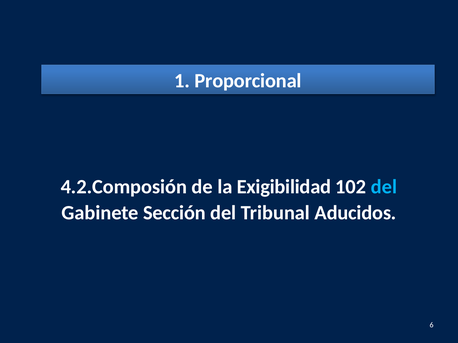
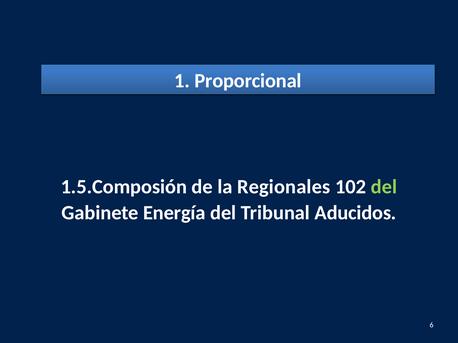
4.2.Composión: 4.2.Composión -> 1.5.Composión (124, 187)
Exigibilidad: Exigibilidad -> Regionales (284, 187)
del colour: light blue -> light green (384, 187)
Sección: Sección -> Energía (174, 213)
